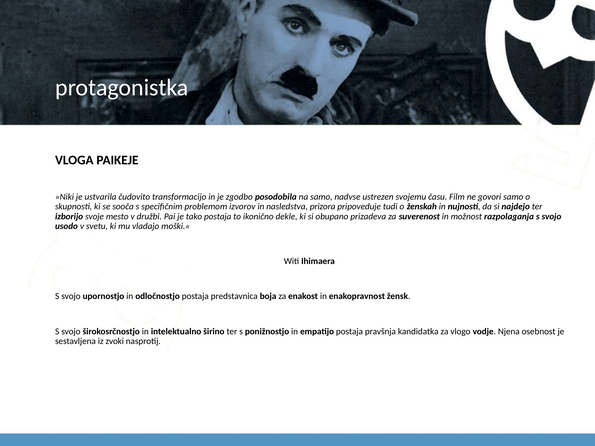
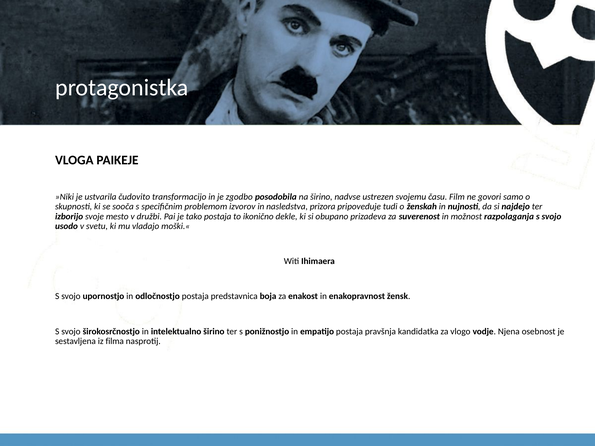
na samo: samo -> širino (321, 197)
zvoki: zvoki -> filma (115, 341)
